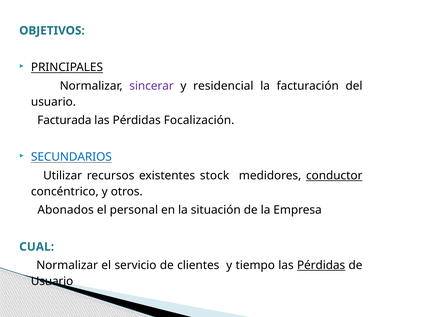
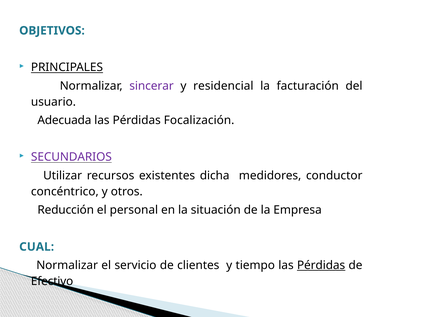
Facturada: Facturada -> Adecuada (64, 120)
SECUNDARIOS colour: blue -> purple (71, 157)
stock: stock -> dicha (215, 176)
conductor underline: present -> none (334, 176)
Abonados: Abonados -> Reducción (66, 210)
Usuario: Usuario -> Efectivo (52, 281)
